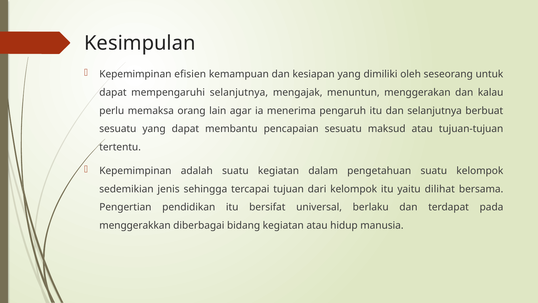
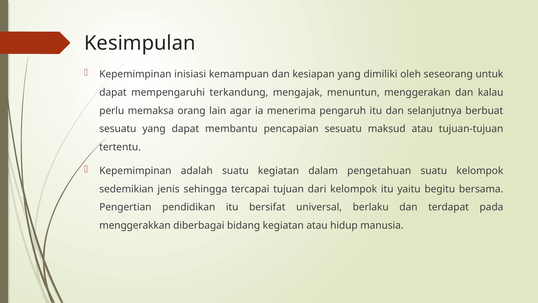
efisien: efisien -> inisiasi (190, 74)
mempengaruhi selanjutnya: selanjutnya -> terkandung (239, 92)
dilihat: dilihat -> begitu (440, 189)
